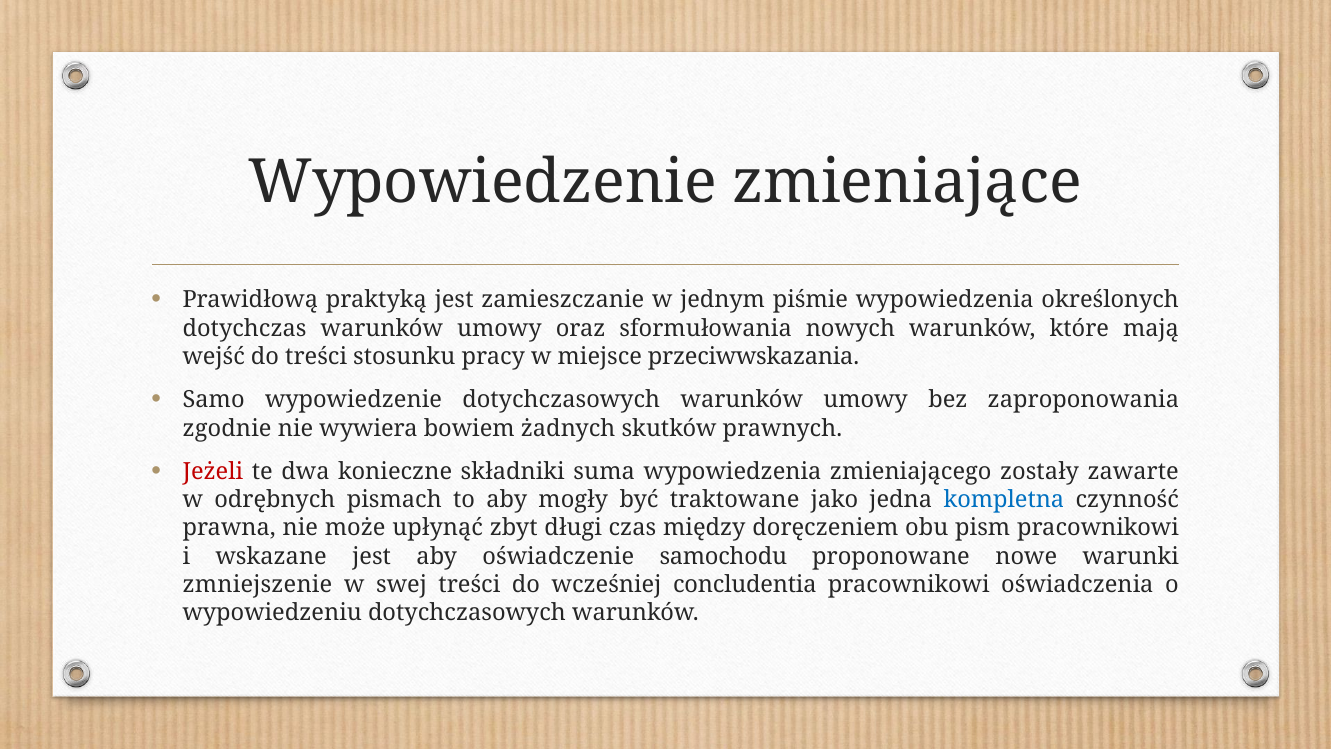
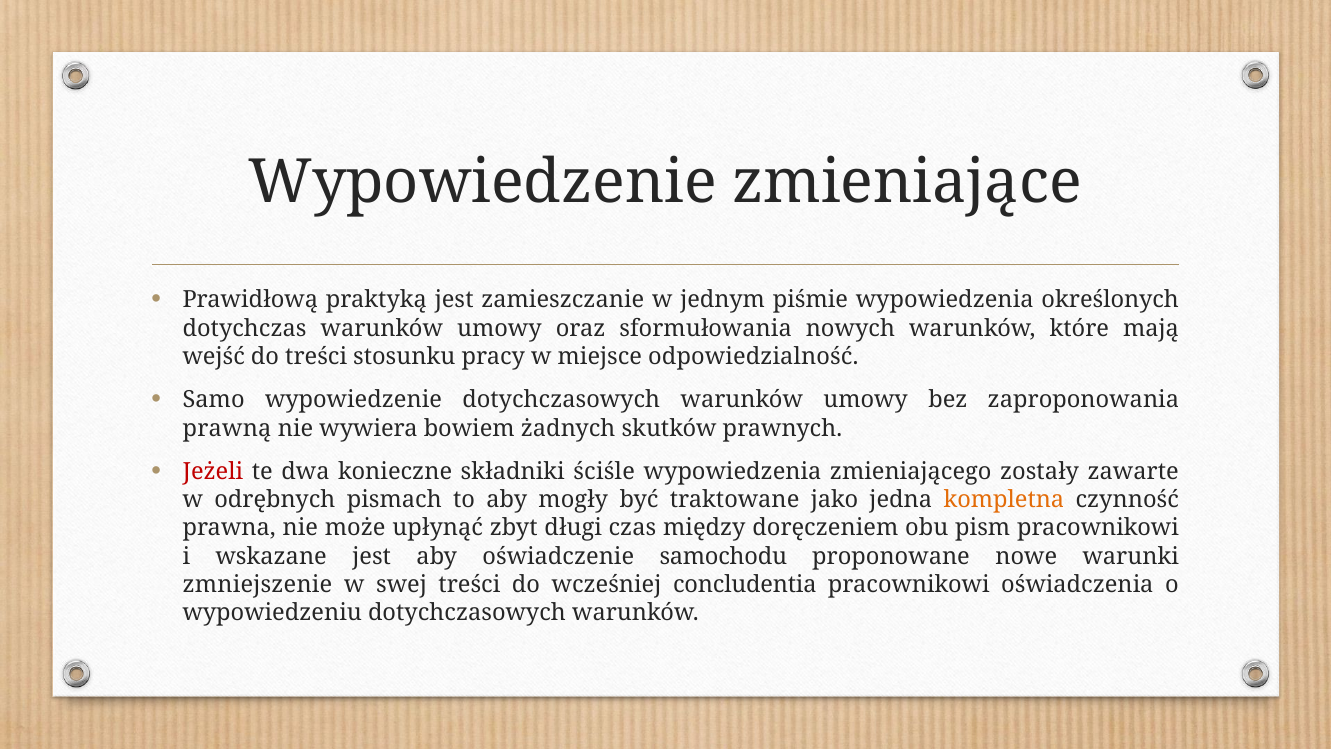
przeciwwskazania: przeciwwskazania -> odpowiedzialność (753, 357)
zgodnie: zgodnie -> prawną (227, 428)
suma: suma -> ściśle (604, 471)
kompletna colour: blue -> orange (1004, 500)
